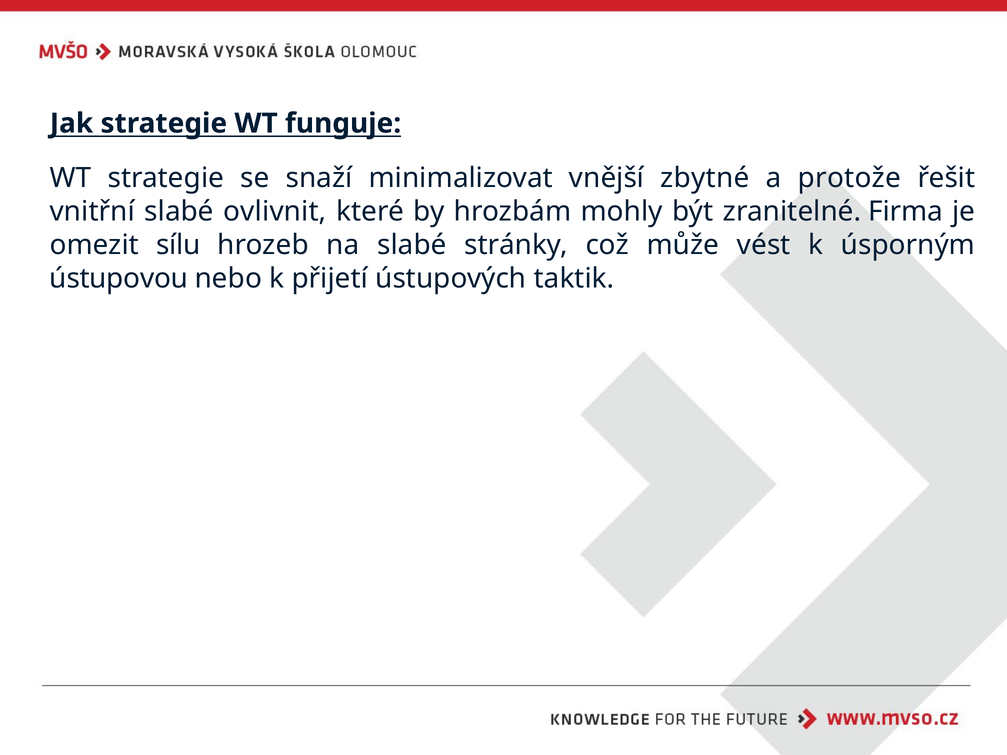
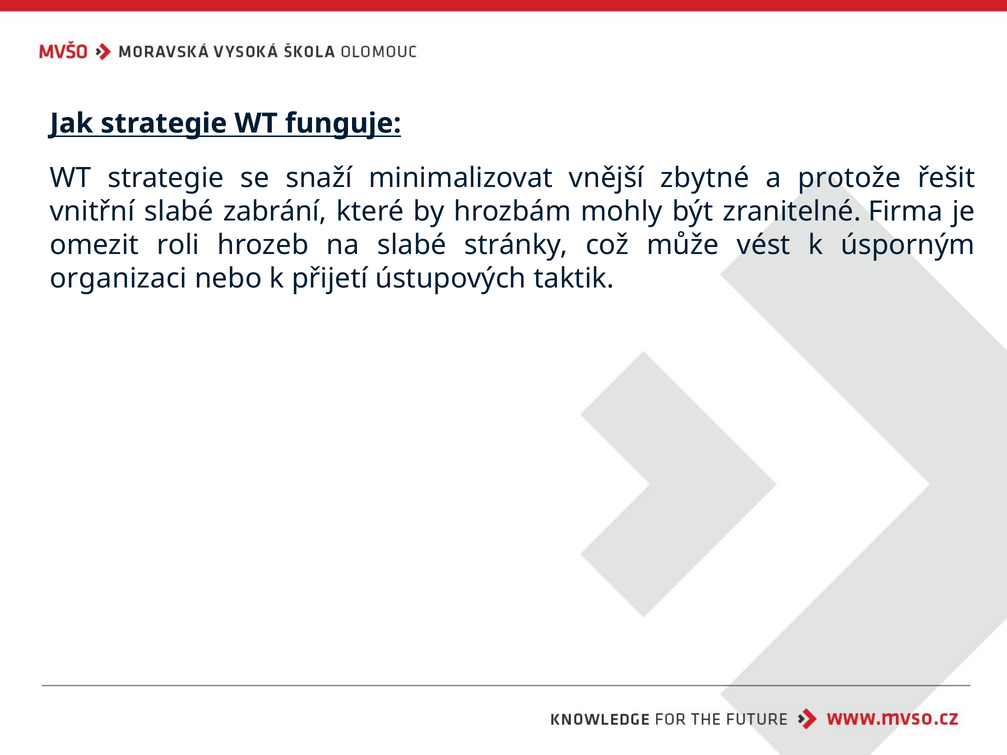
ovlivnit: ovlivnit -> zabrání (275, 212)
sílu: sílu -> roli (178, 245)
ústupovou: ústupovou -> organizaci (118, 279)
